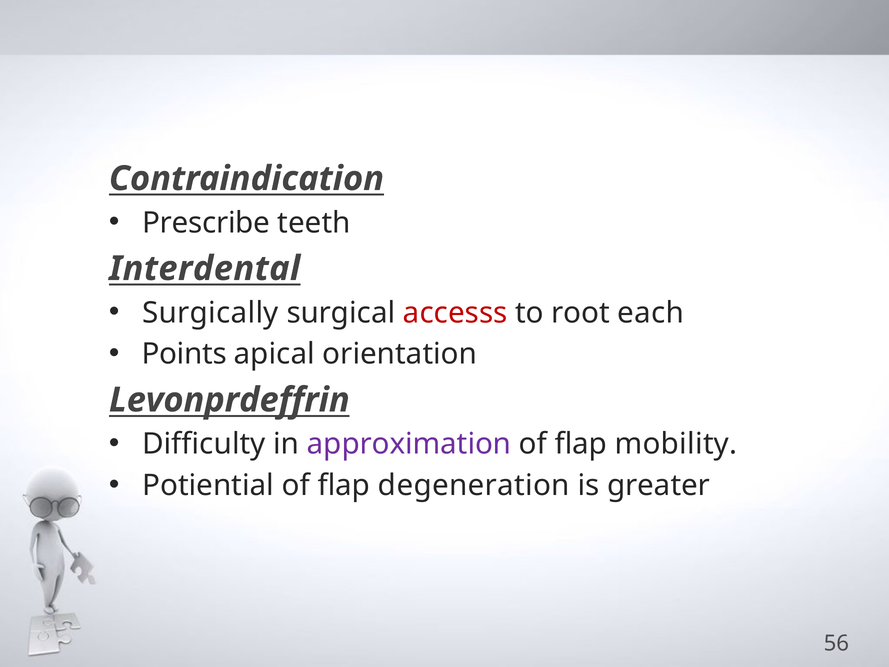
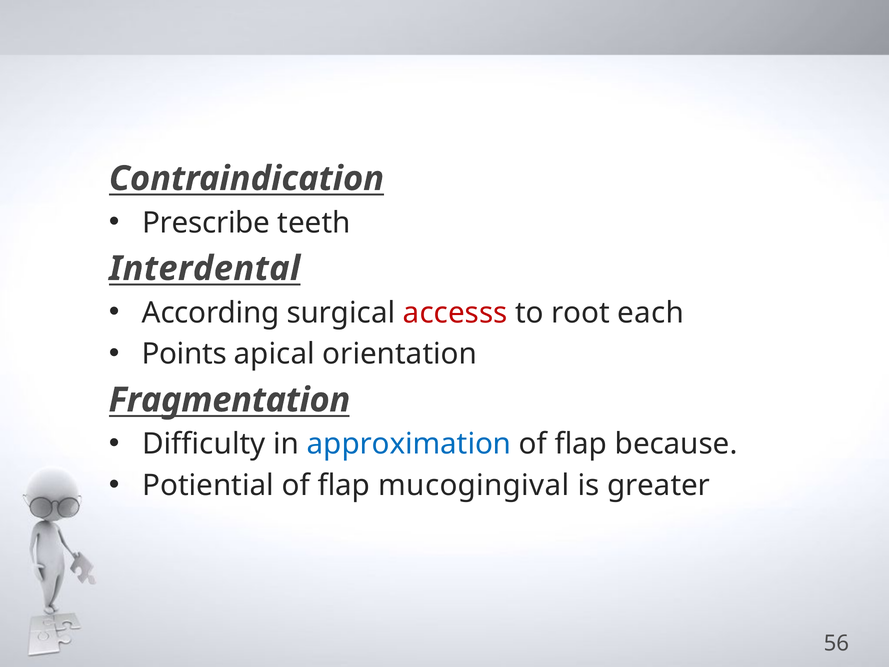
Surgically: Surgically -> According (211, 313)
Levonprdeffrin: Levonprdeffrin -> Fragmentation (229, 400)
approximation colour: purple -> blue (409, 444)
mobility: mobility -> because (676, 444)
degeneration: degeneration -> mucogingival (474, 485)
